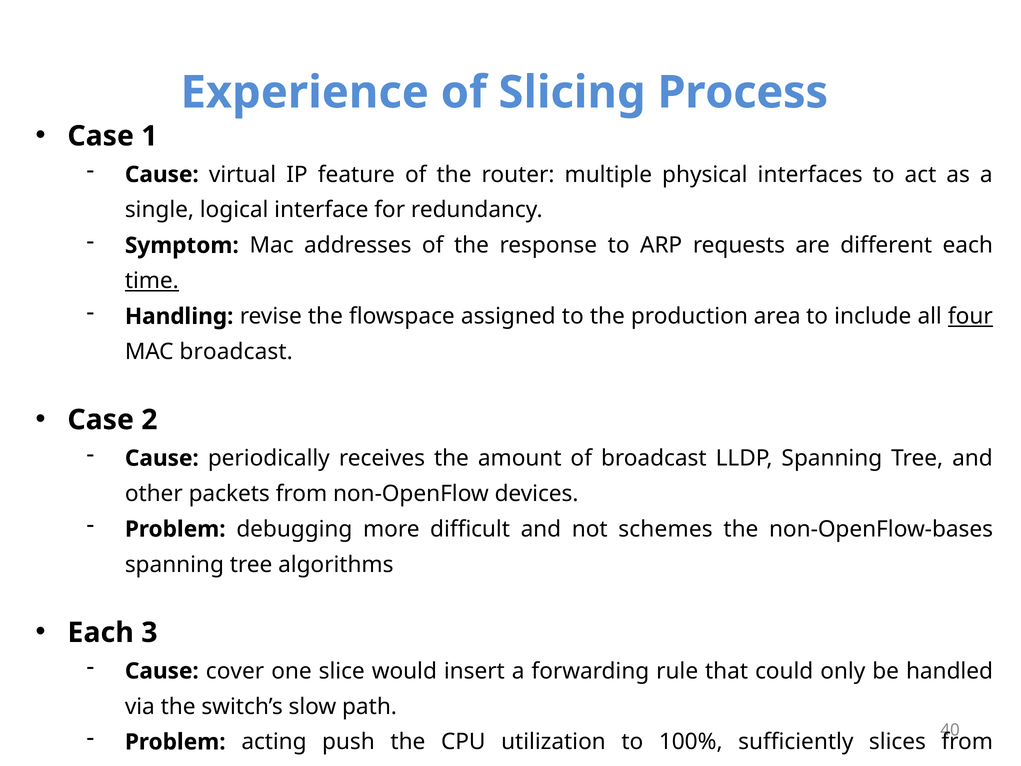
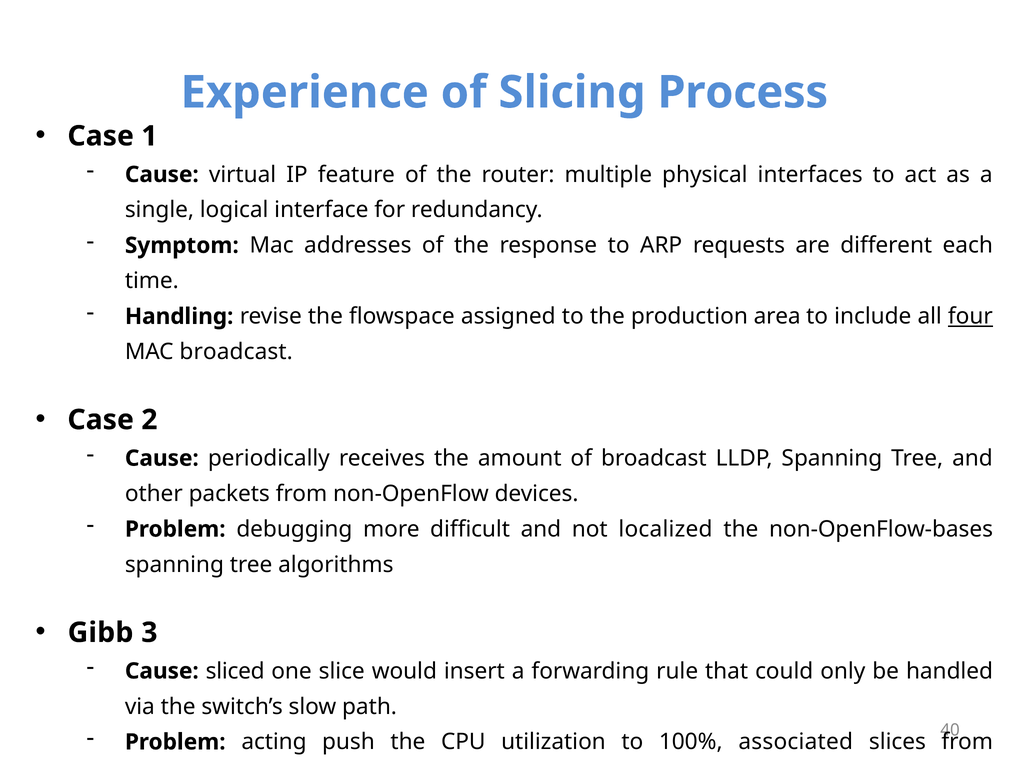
time underline: present -> none (152, 281)
schemes: schemes -> localized (665, 529)
Each: Each -> Gibb (101, 632)
cover: cover -> sliced (235, 671)
sufficiently: sufficiently -> associated (796, 742)
